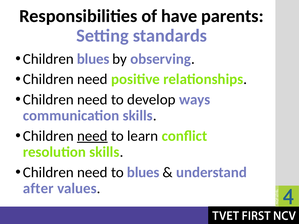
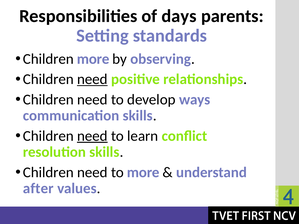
have: have -> days (179, 16)
Children blues: blues -> more (93, 59)
need underline: none -> present (92, 79)
to blues: blues -> more (143, 173)
